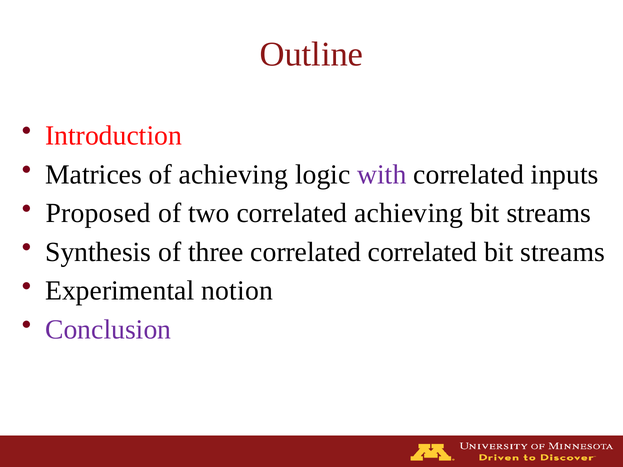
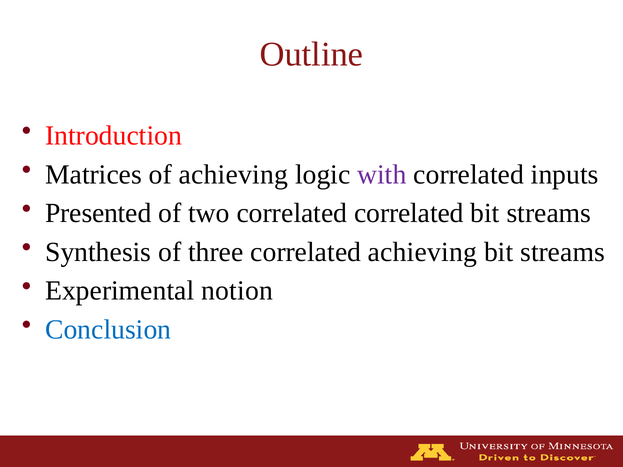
Proposed: Proposed -> Presented (98, 213)
correlated achieving: achieving -> correlated (409, 213)
correlated correlated: correlated -> achieving (422, 252)
Conclusion colour: purple -> blue (108, 330)
